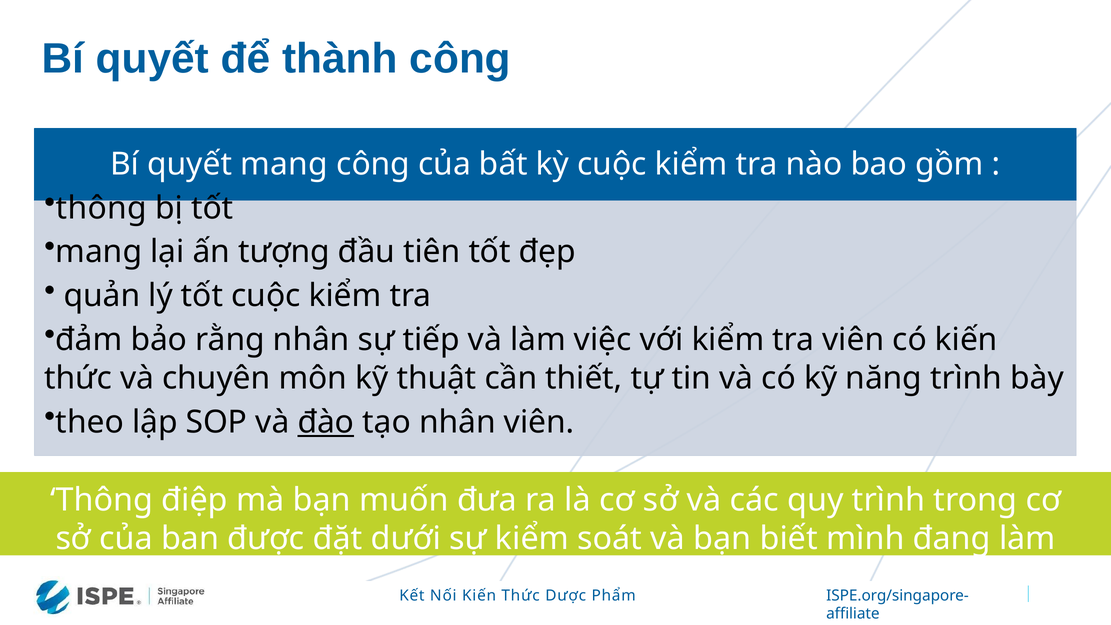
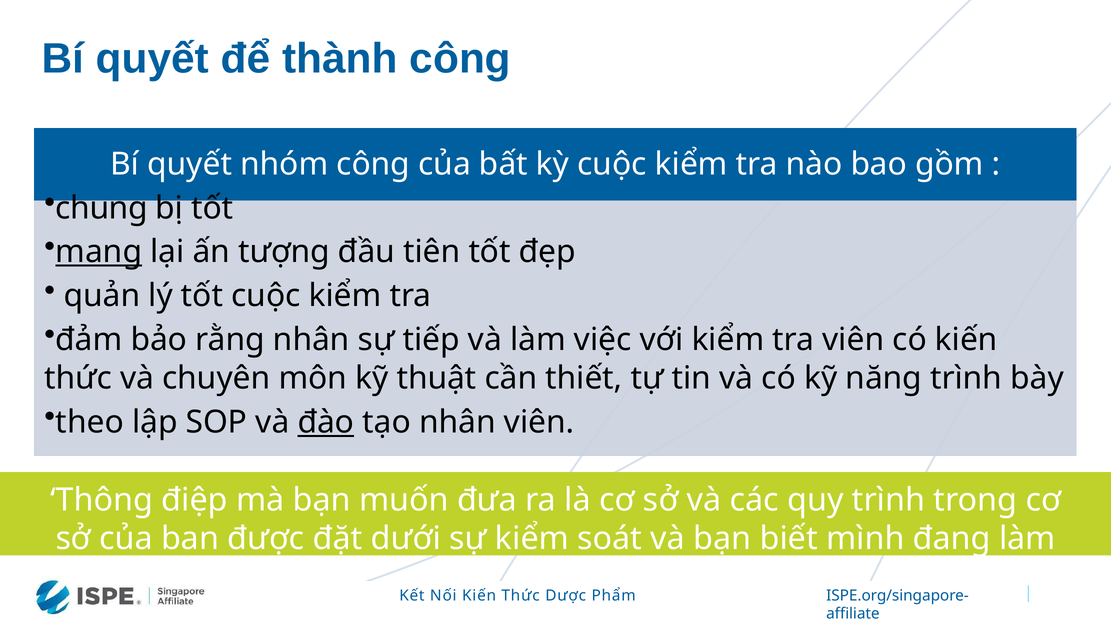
quyết mang: mang -> nhóm (284, 164)
thông: thông -> chung (102, 208)
mang underline: none -> present (99, 252)
